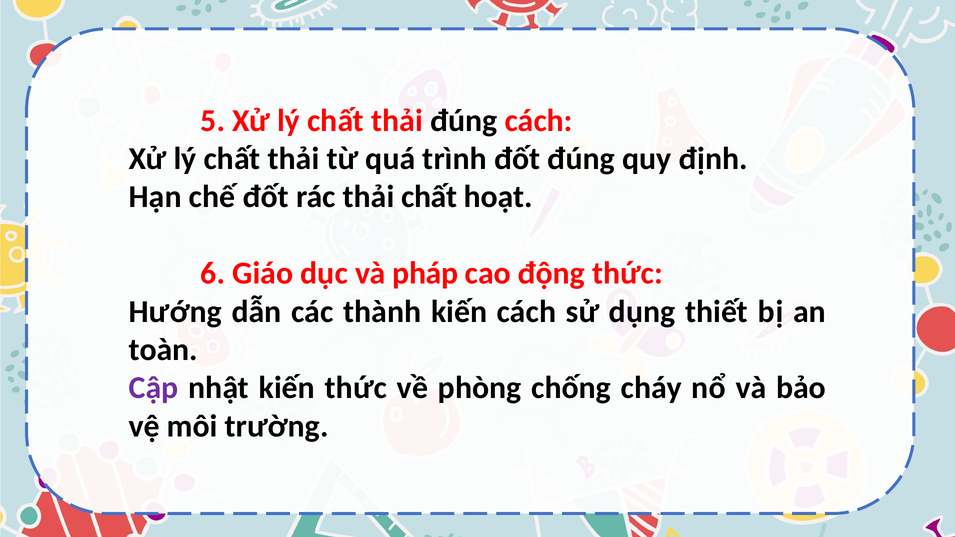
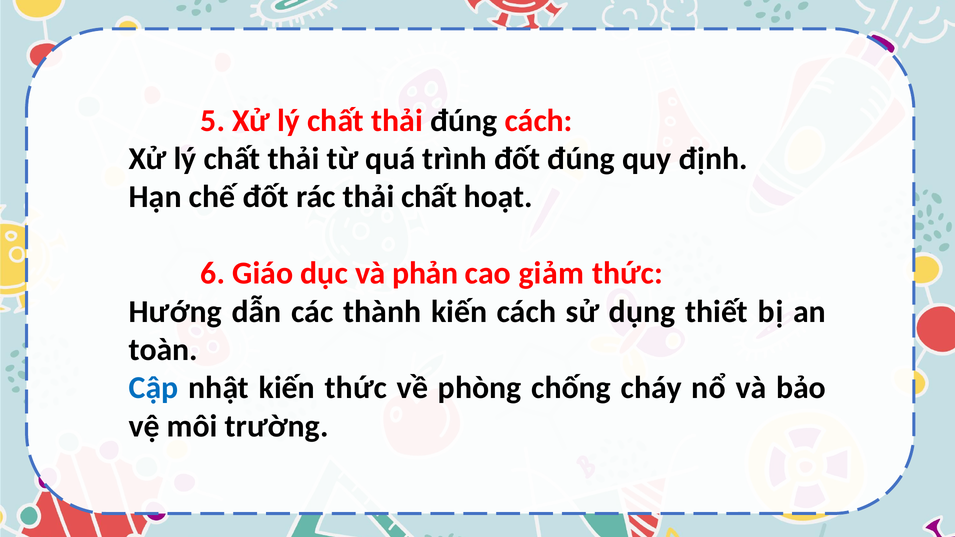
pháp: pháp -> phản (425, 273)
động: động -> giảm (551, 273)
Cập colour: purple -> blue (154, 388)
